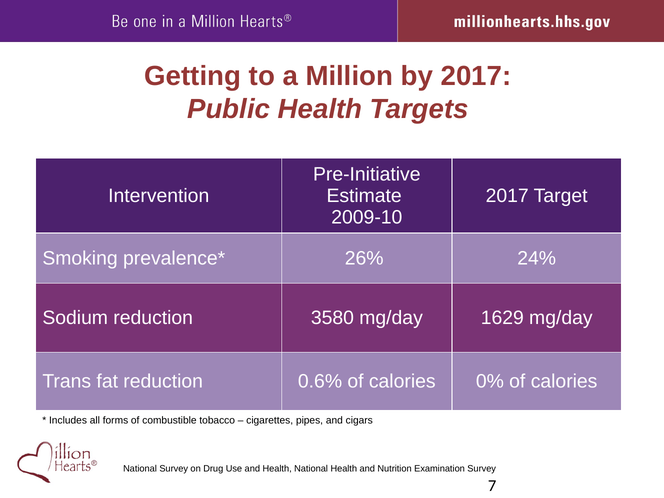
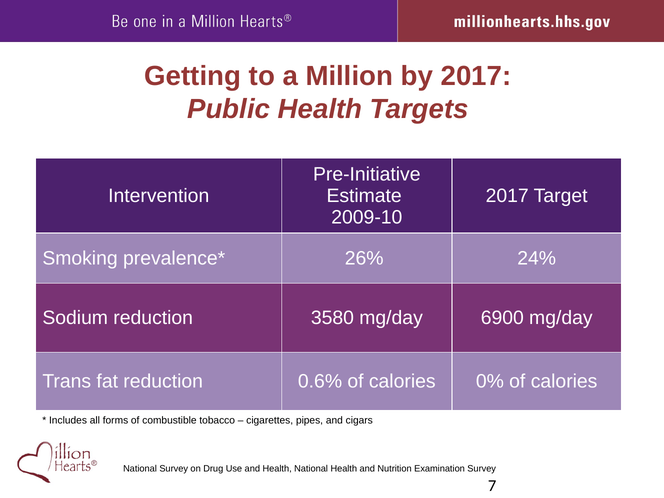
1629: 1629 -> 6900 (502, 318)
